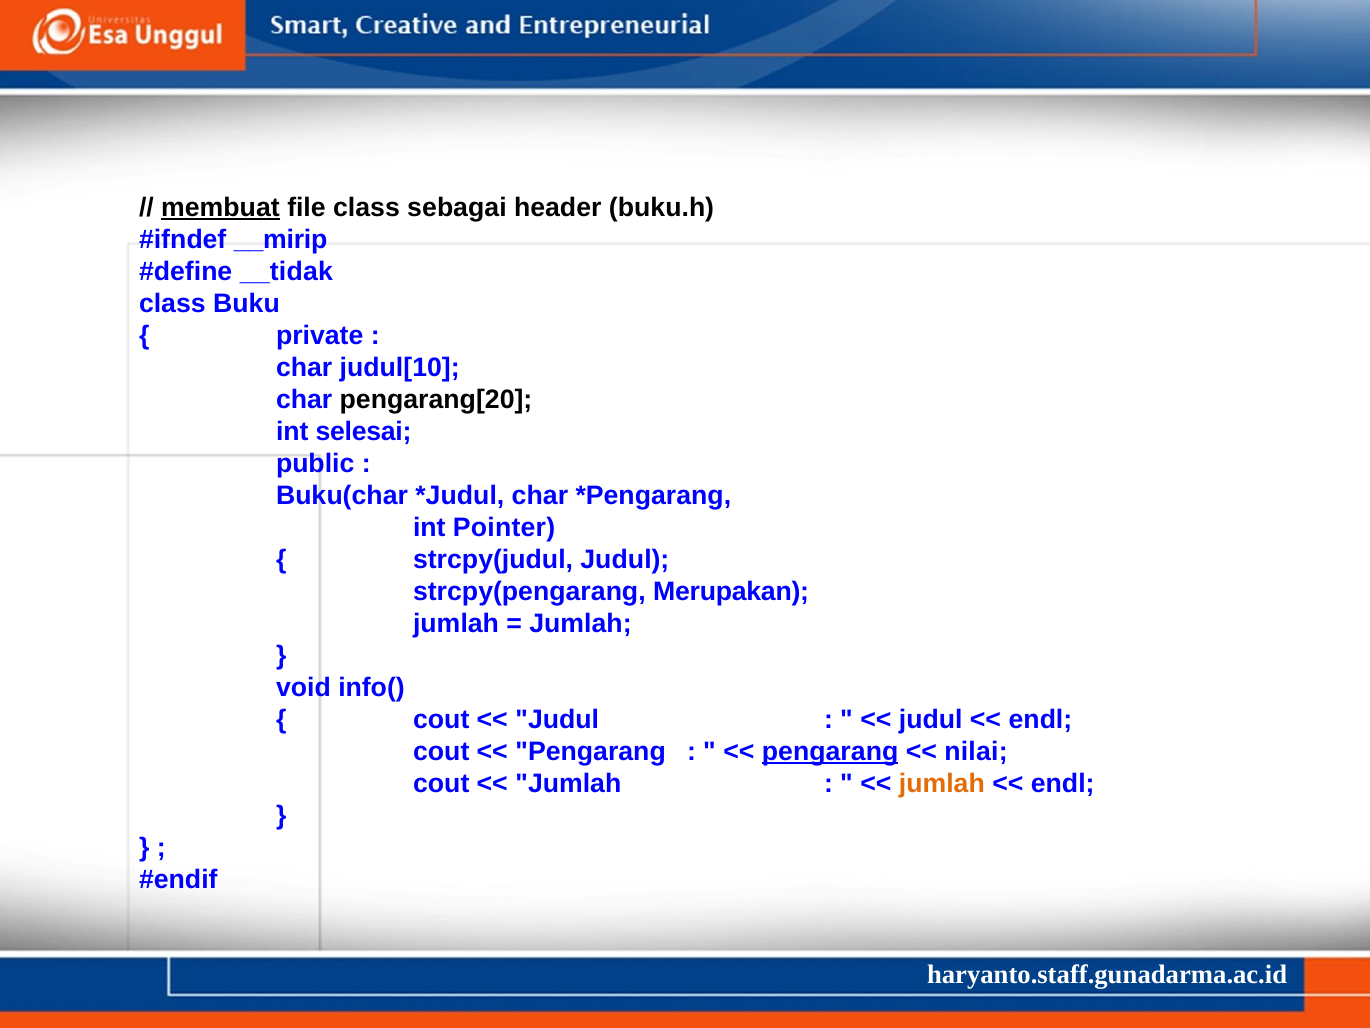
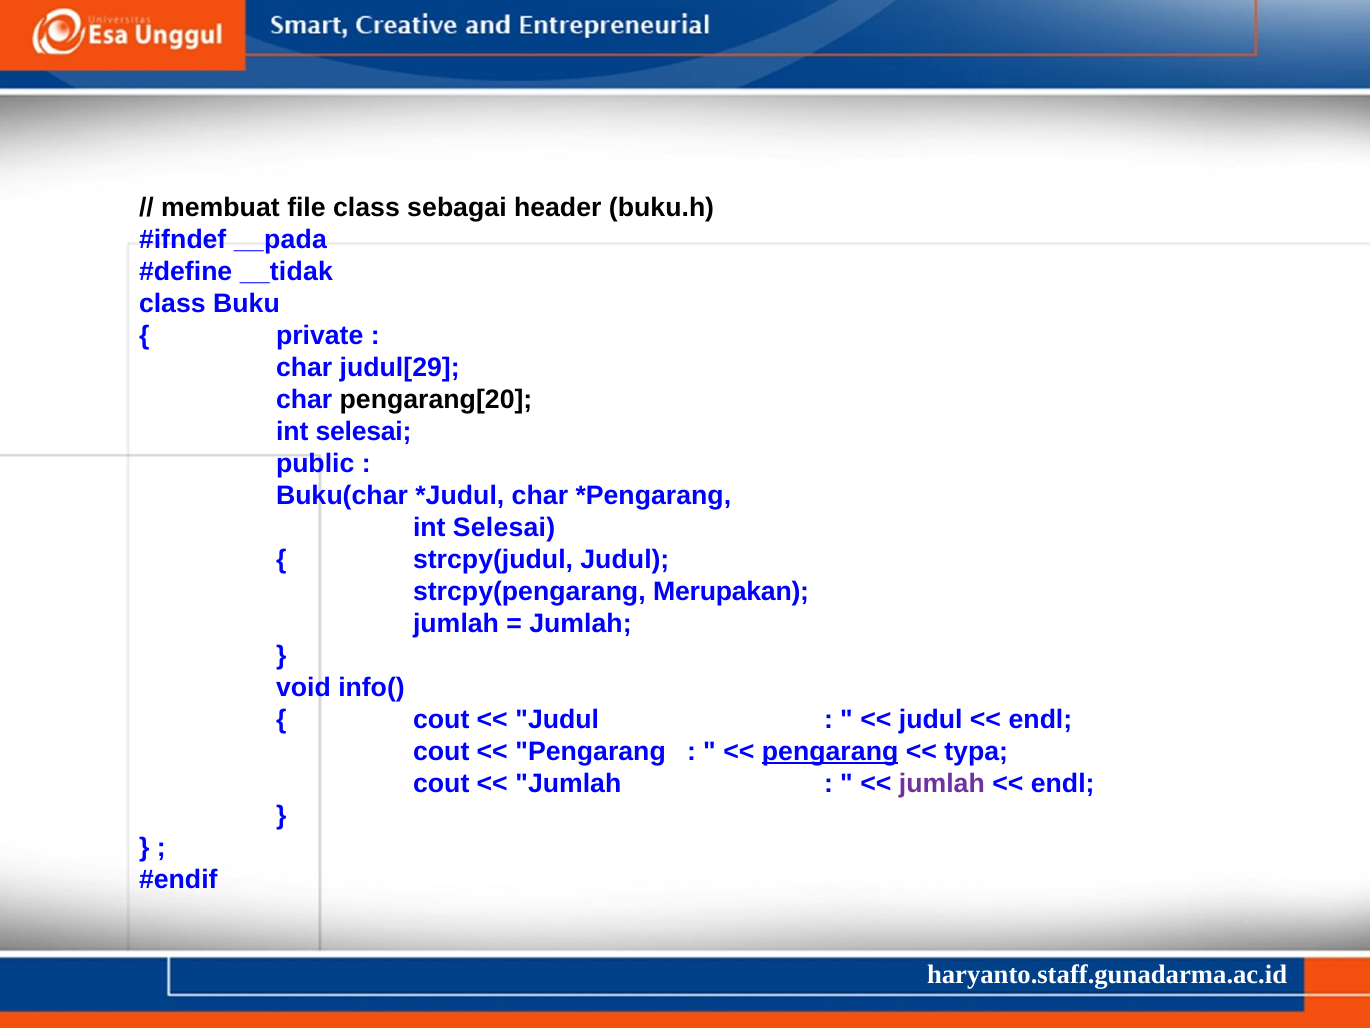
membuat underline: present -> none (220, 207)
__mirip: __mirip -> __pada (280, 239)
judul[10: judul[10 -> judul[29 (400, 367)
Pointer: Pointer -> Selesai (504, 527)
nilai: nilai -> typa (976, 751)
jumlah colour: orange -> purple (942, 783)
